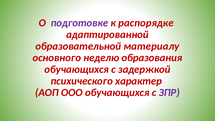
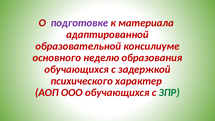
распорядке: распорядке -> материала (146, 23)
материалу: материалу -> консилиуме (152, 46)
ЗПР colour: purple -> green (169, 93)
